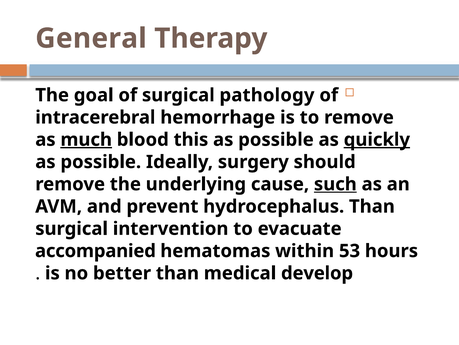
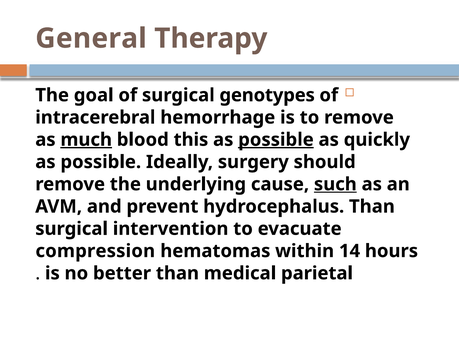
pathology: pathology -> genotypes (267, 95)
possible underline: none -> present (276, 139)
quickly underline: present -> none (377, 139)
accompanied: accompanied -> compression (95, 250)
53: 53 -> 14 (350, 250)
develop: develop -> parietal (317, 273)
